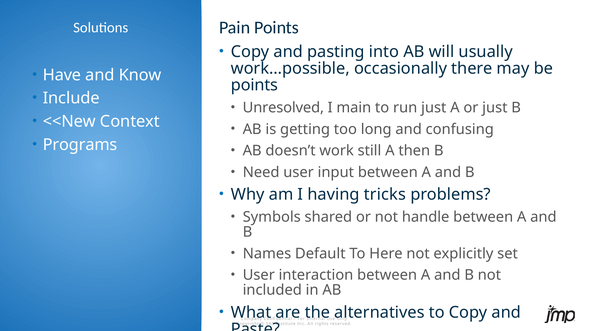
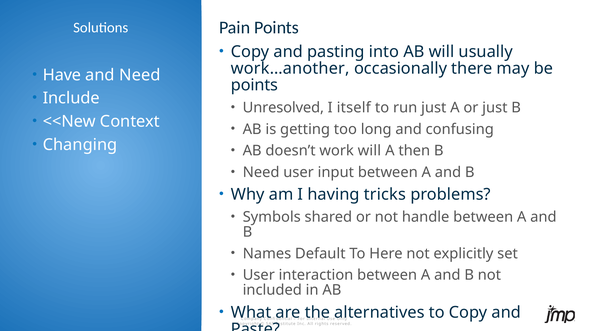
work…possible: work…possible -> work…another (290, 69)
and Know: Know -> Need (140, 75)
main: main -> itself (354, 108)
Programs: Programs -> Changing (80, 145)
work still: still -> will (369, 151)
